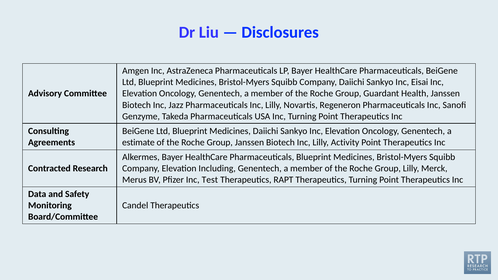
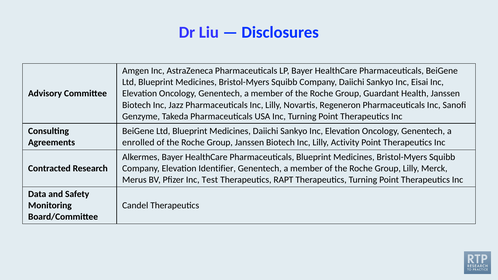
estimate: estimate -> enrolled (138, 142)
Including: Including -> Identifier (217, 168)
